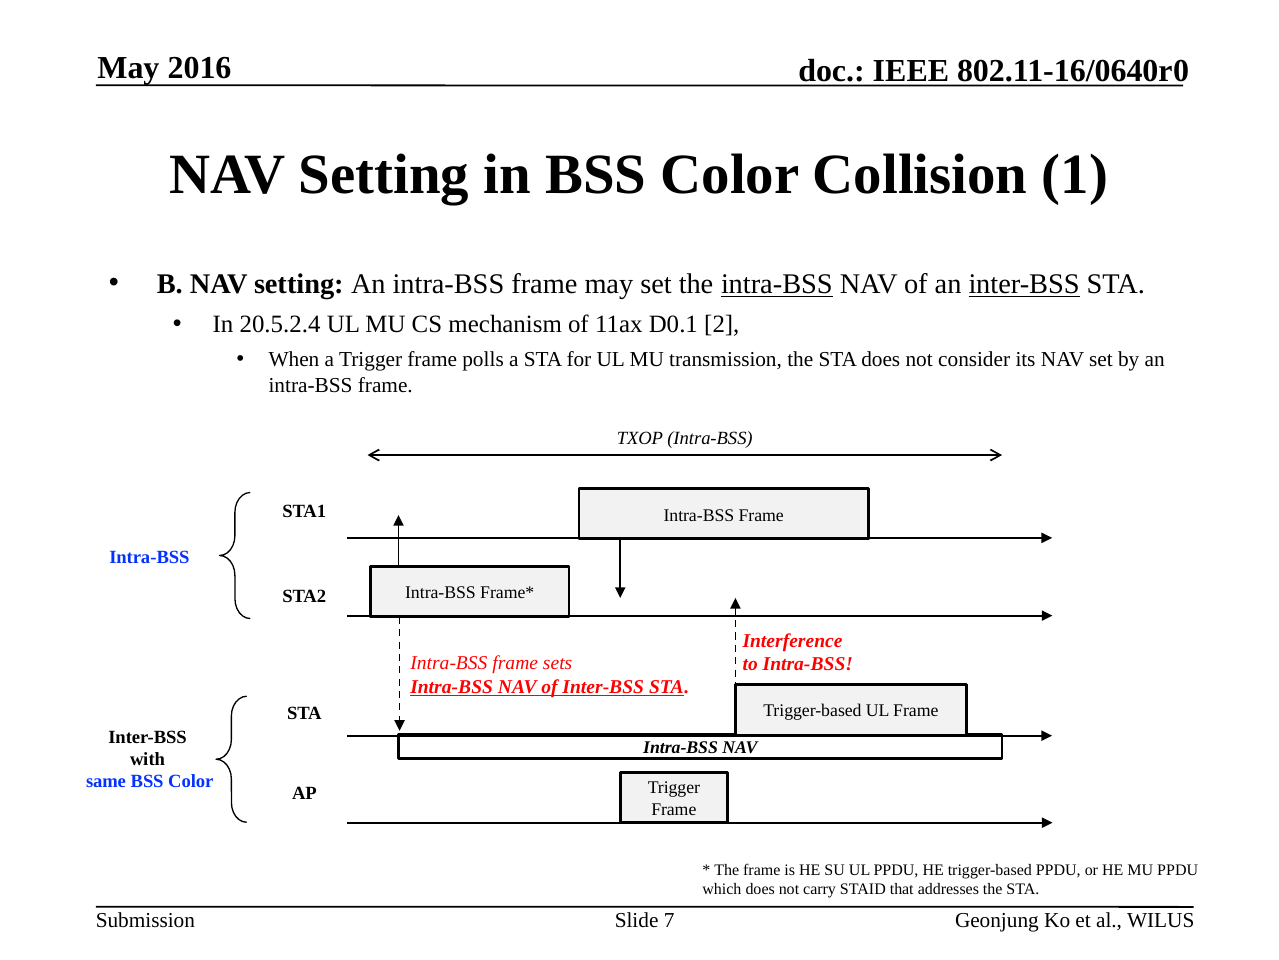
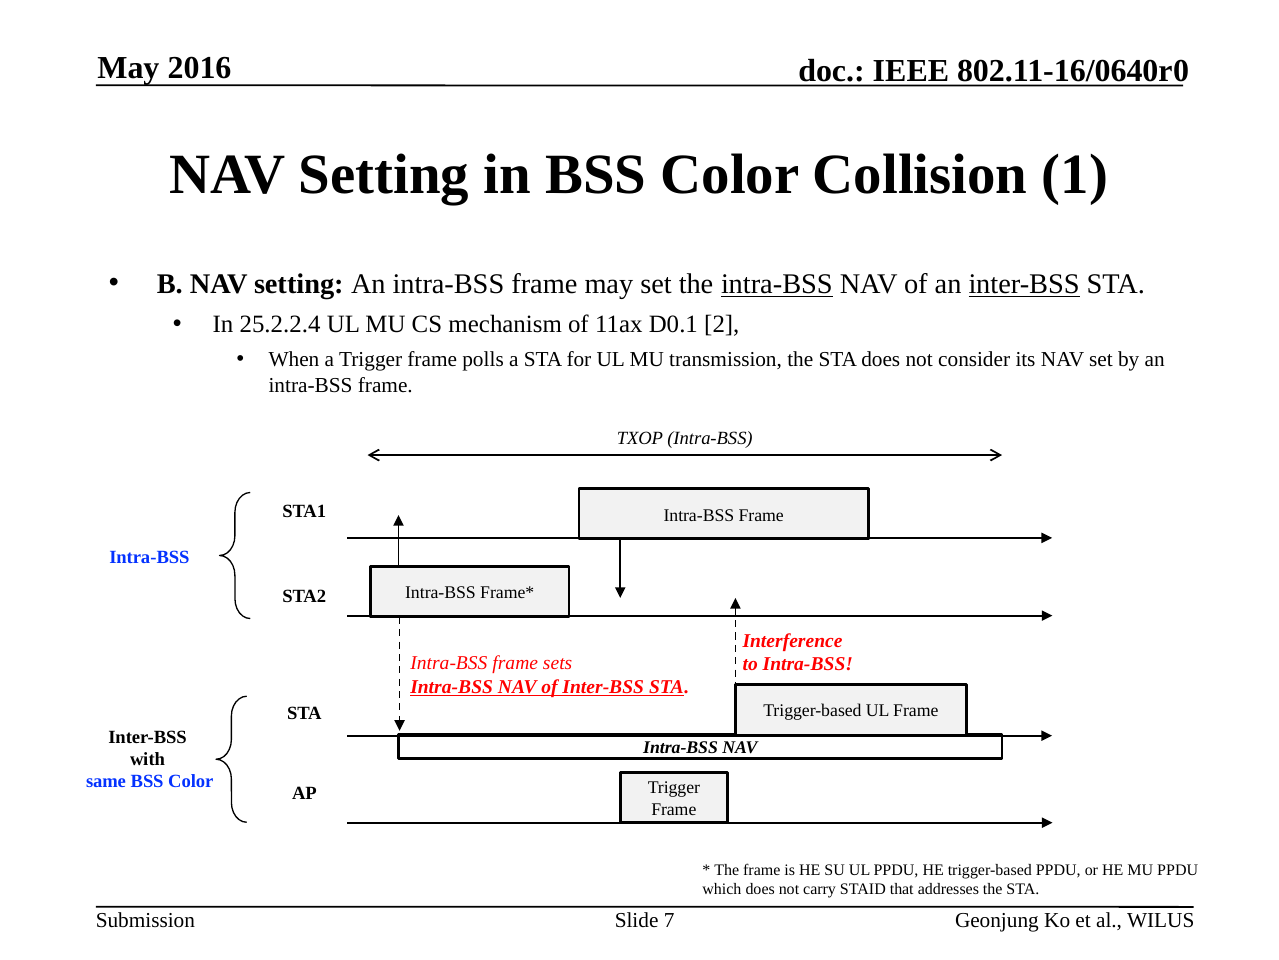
20.5.2.4: 20.5.2.4 -> 25.2.2.4 (280, 324)
